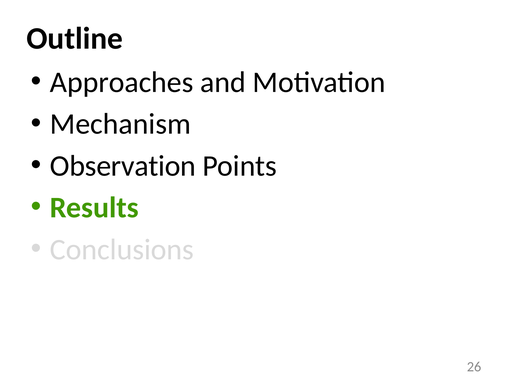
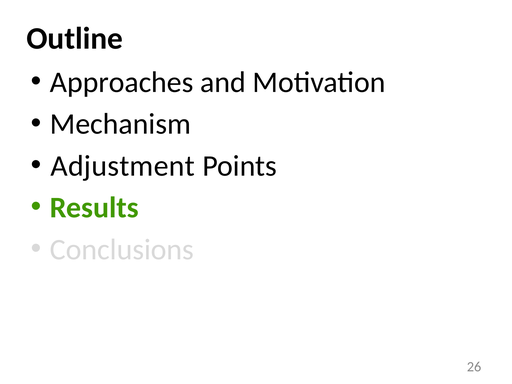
Observation: Observation -> Adjustment (123, 166)
